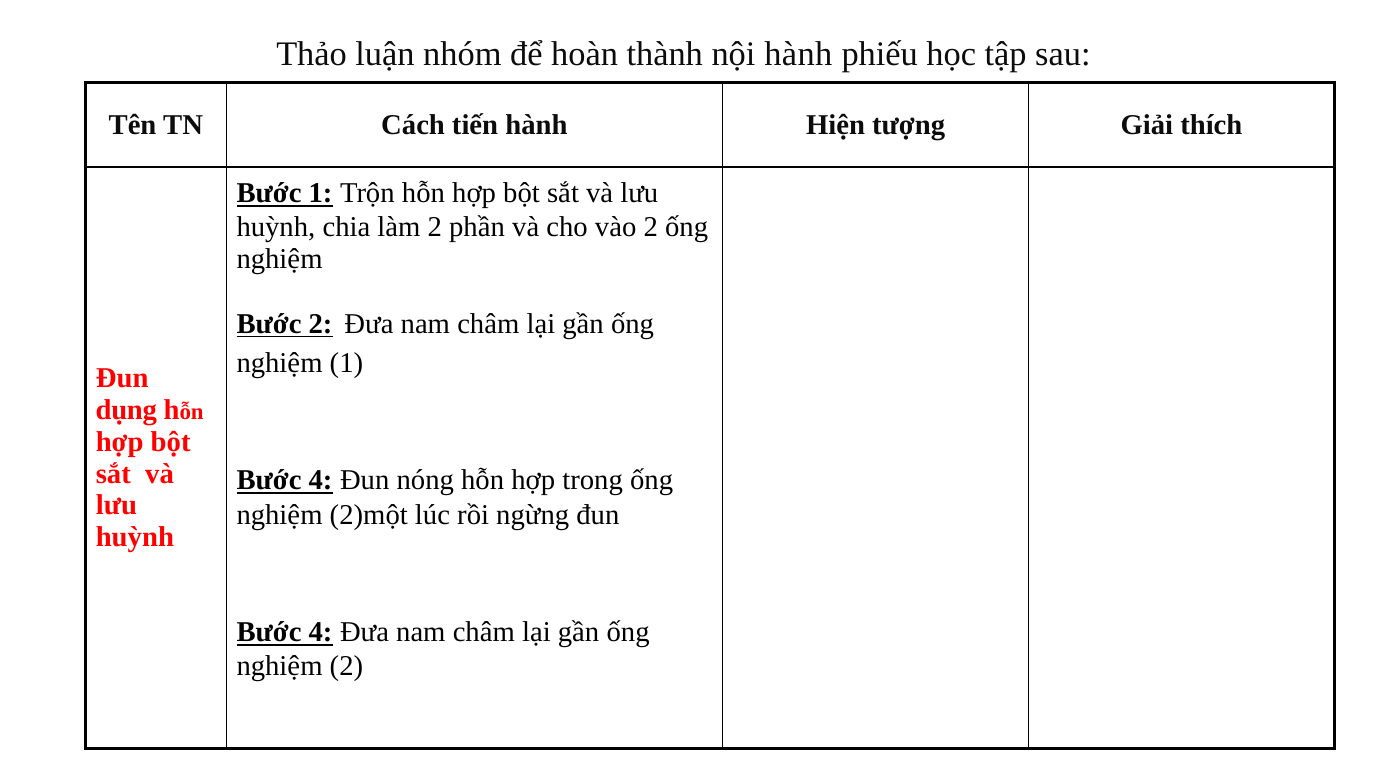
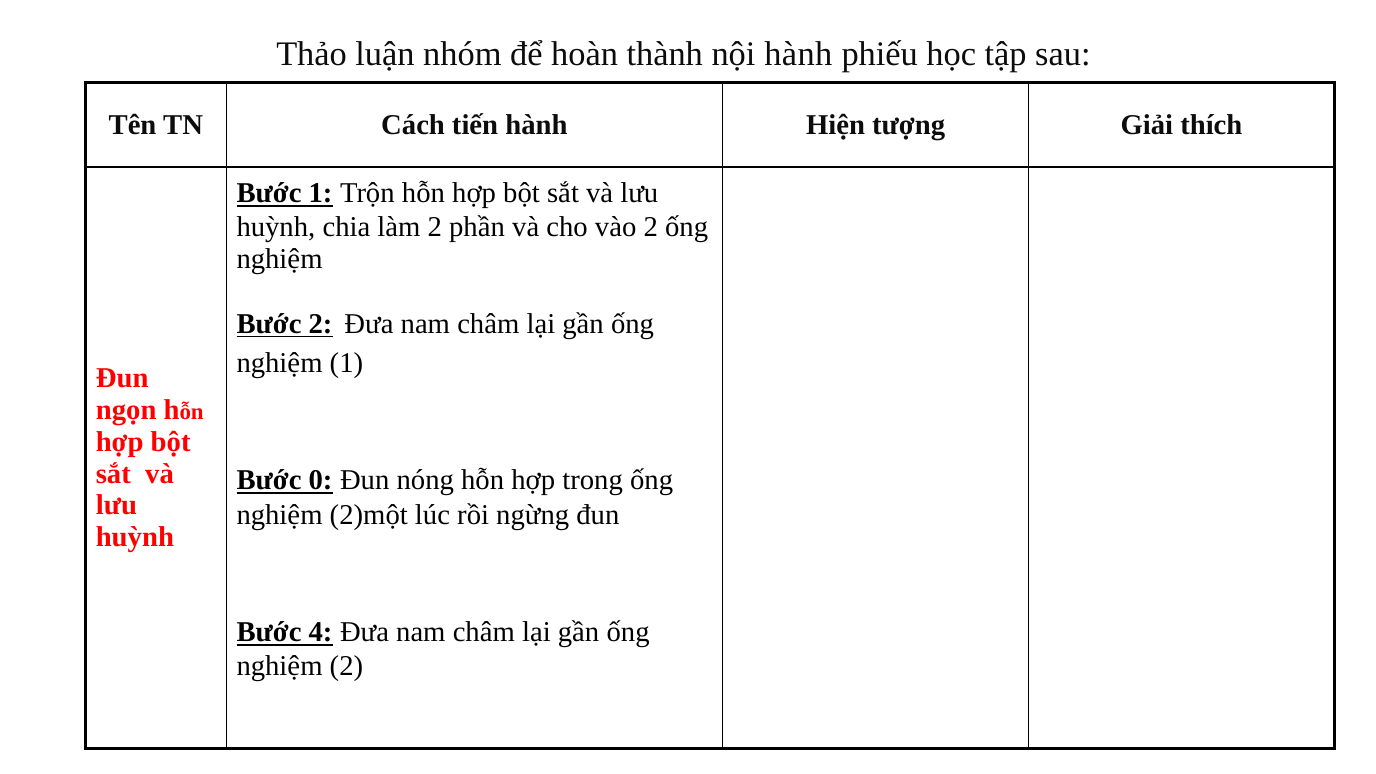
dụng: dụng -> ngọn (126, 410)
4: 4 -> 0 (321, 480)
